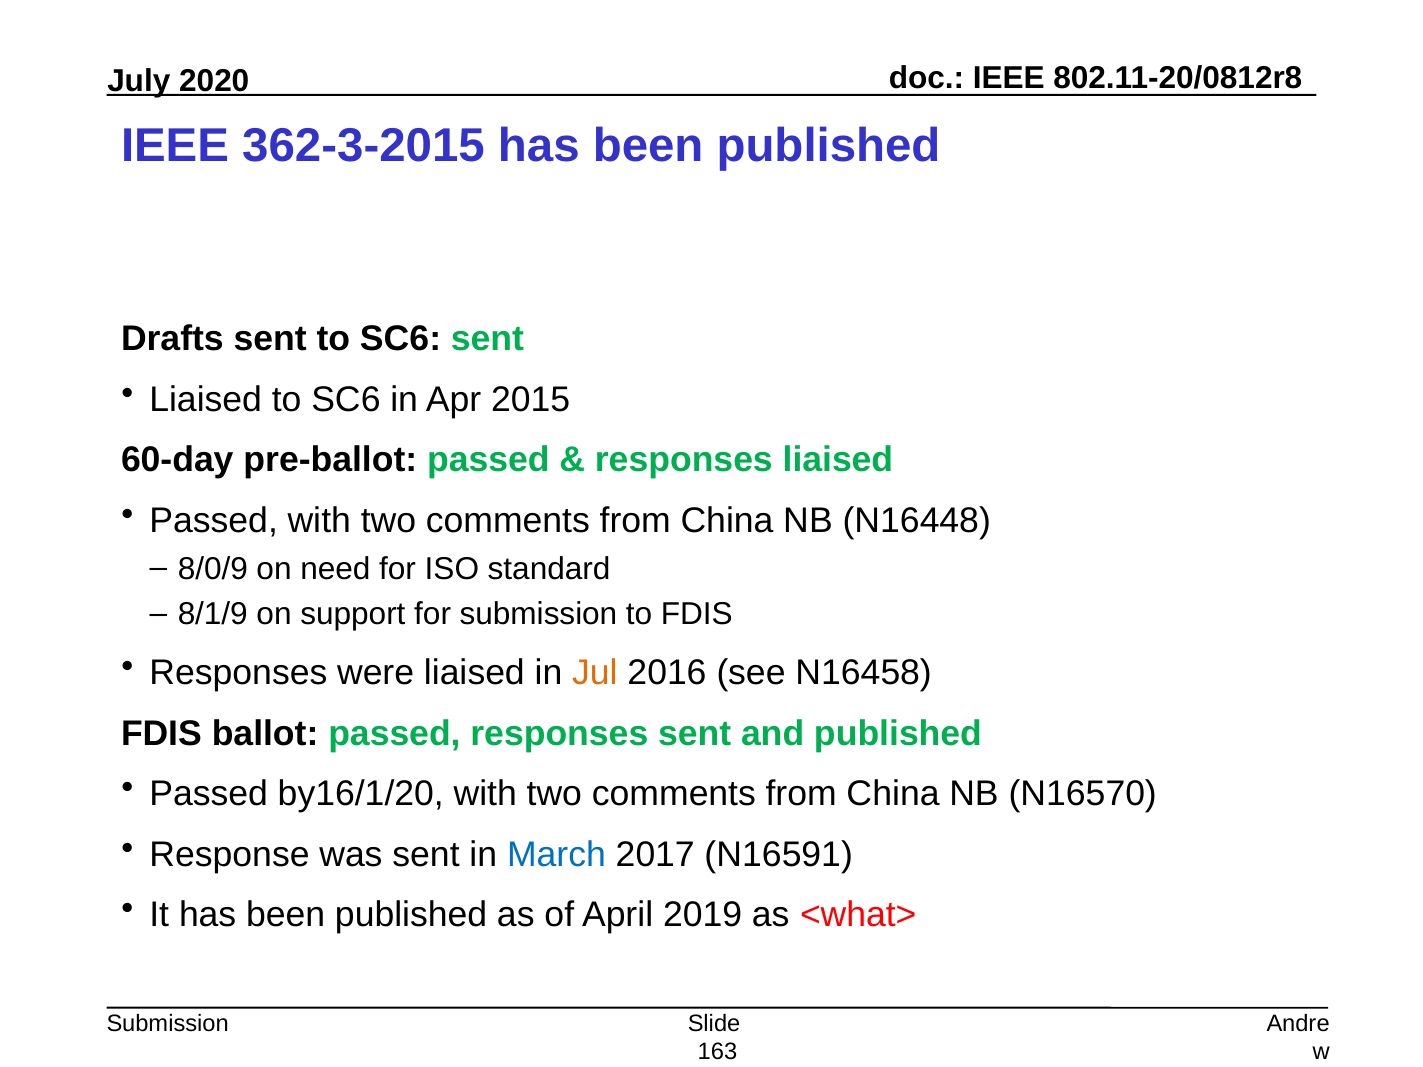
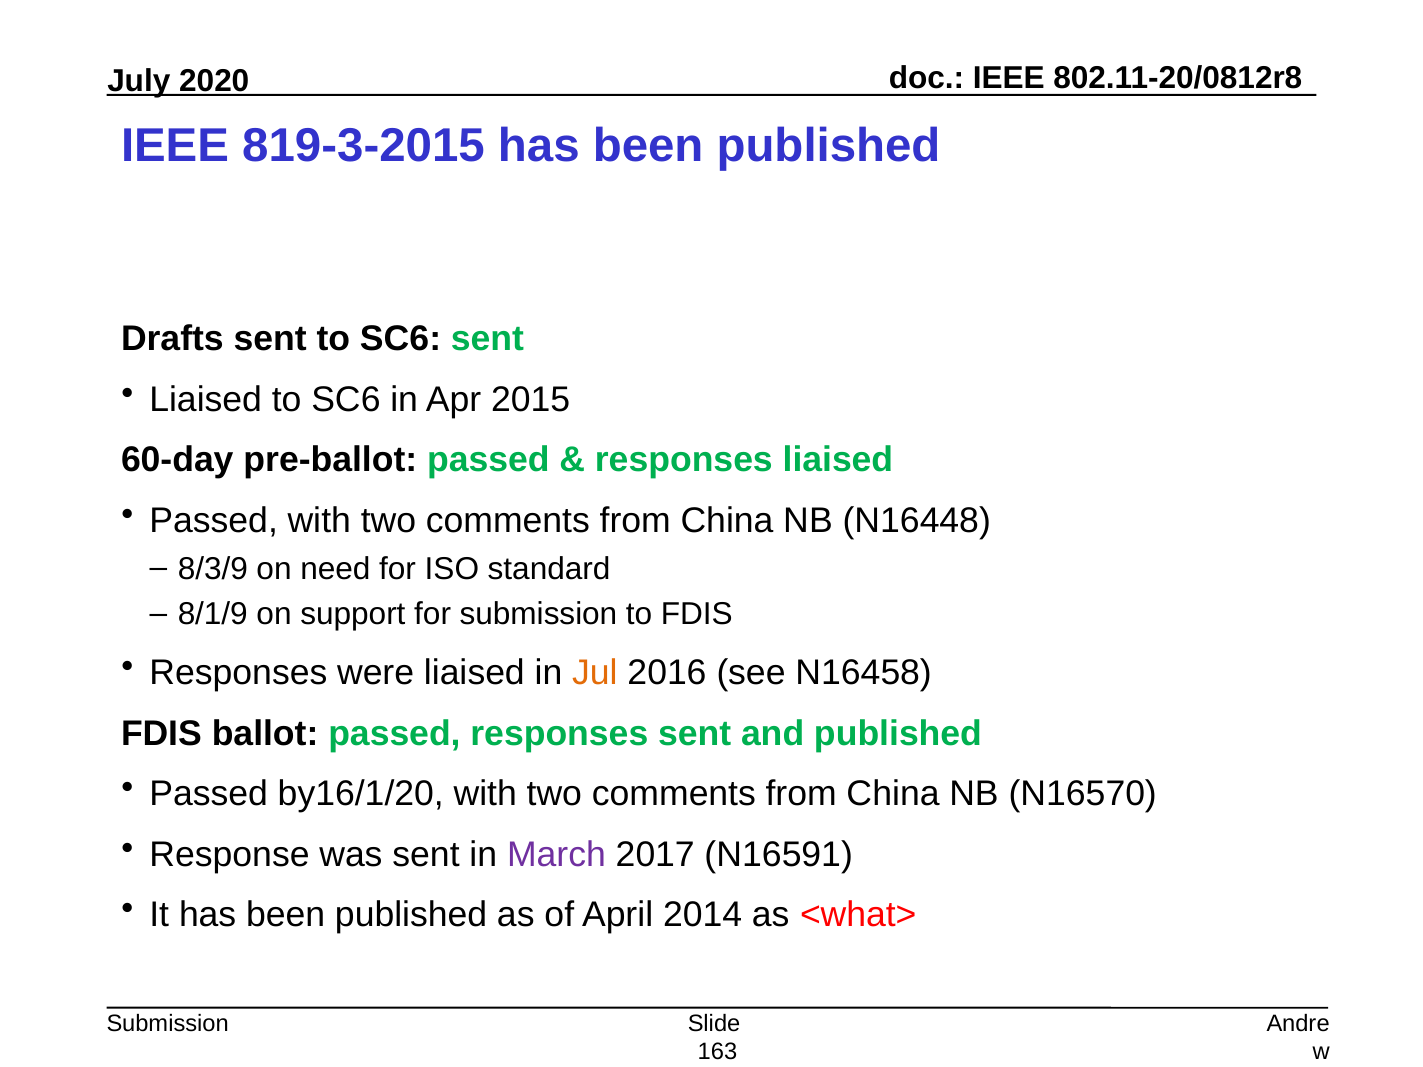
362-3-2015: 362-3-2015 -> 819-3-2015 (364, 146)
8/0/9: 8/0/9 -> 8/3/9 (213, 569)
March colour: blue -> purple (556, 854)
2019: 2019 -> 2014 (703, 915)
